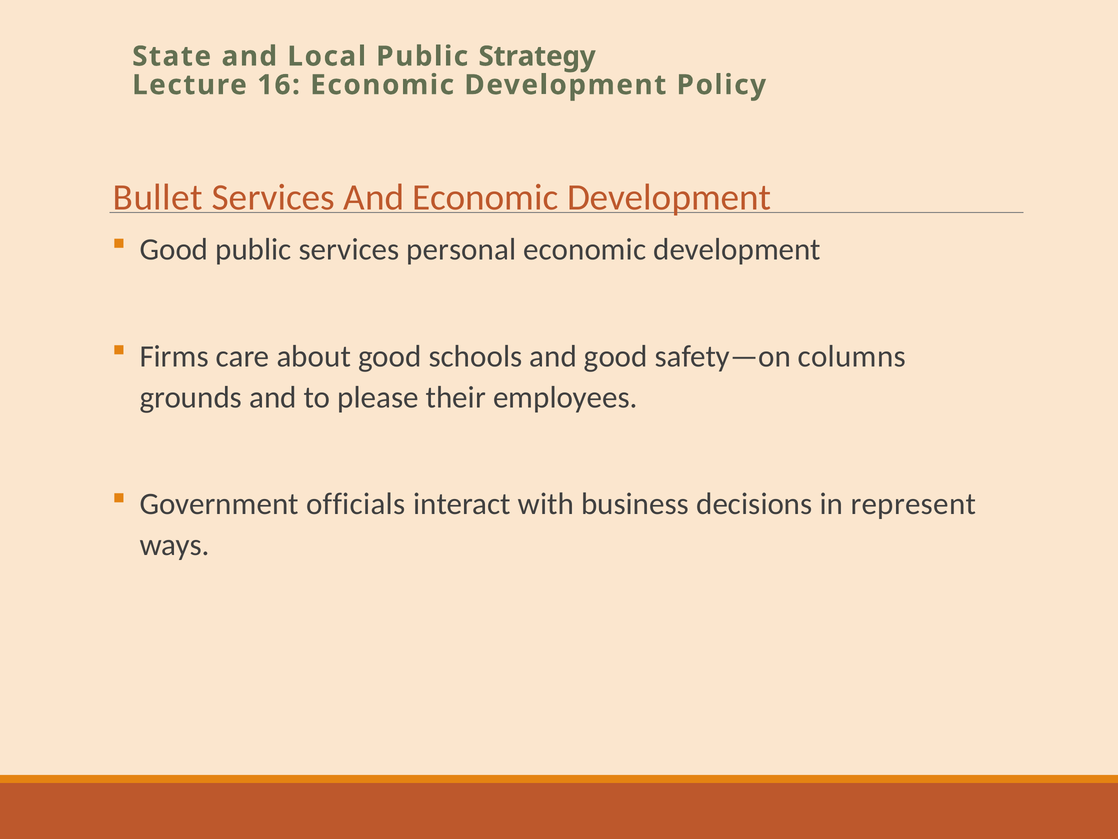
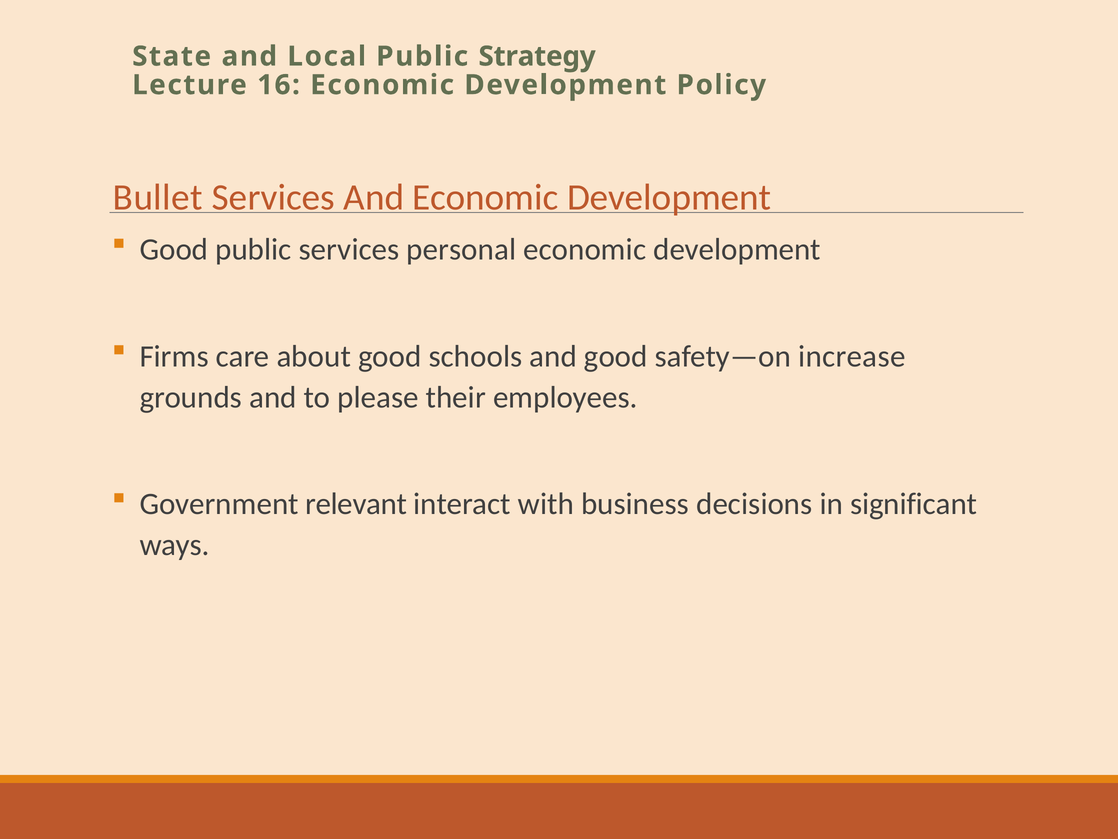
columns: columns -> increase (852, 356)
officials: officials -> relevant (356, 504)
represent: represent -> significant (914, 504)
